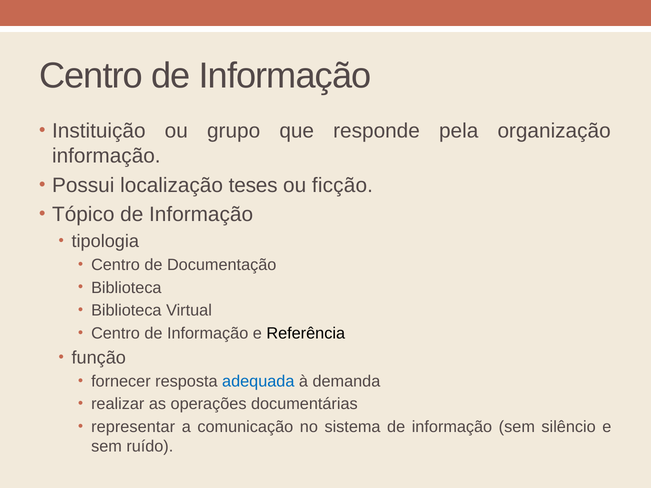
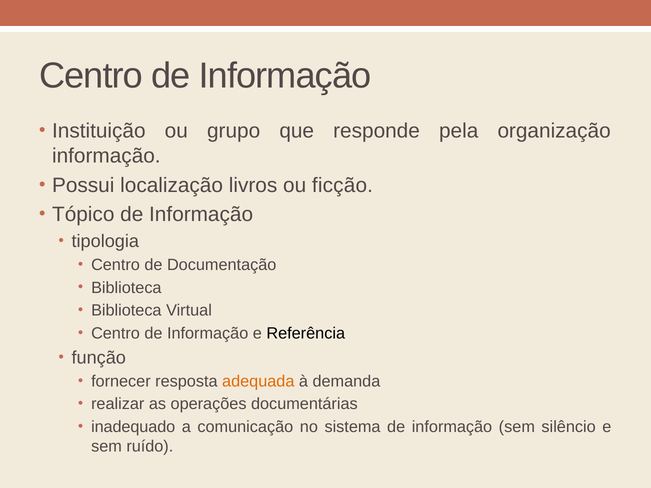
teses: teses -> livros (253, 185)
adequada colour: blue -> orange (258, 382)
representar: representar -> inadequado (133, 427)
